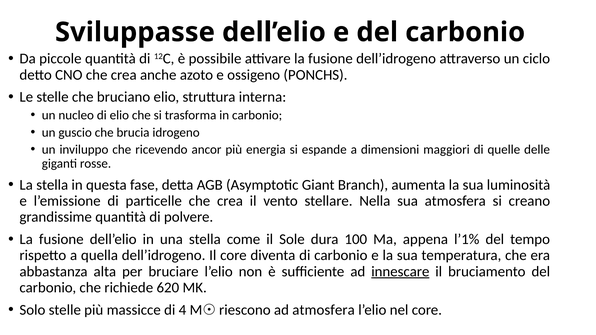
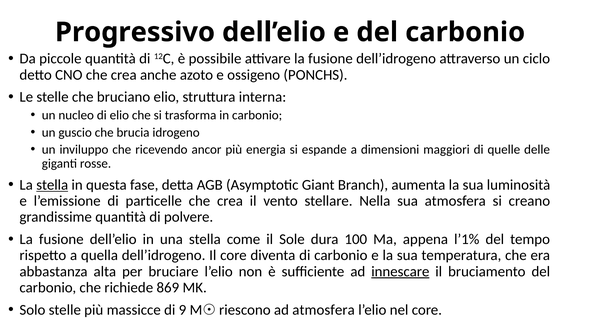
Sviluppasse: Sviluppasse -> Progressivo (135, 32)
stella underline: none -> present (52, 185)
620: 620 -> 869 (168, 288)
4: 4 -> 9 (183, 310)
